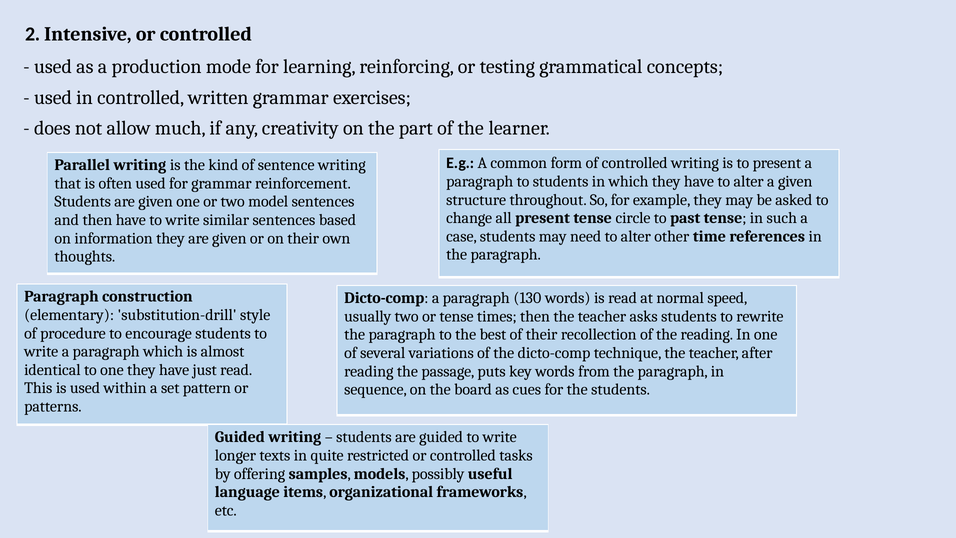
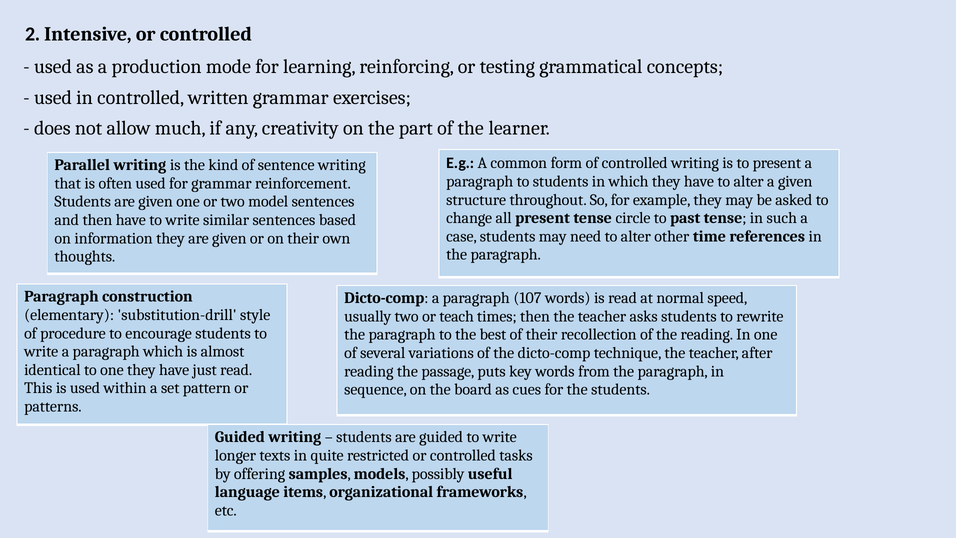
130: 130 -> 107 (527, 298)
or tense: tense -> teach (457, 316)
